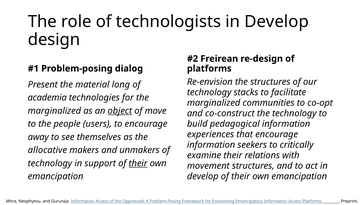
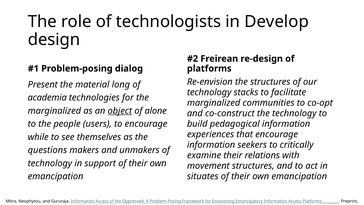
move: move -> alone (156, 111)
away: away -> while (38, 137)
allocative: allocative -> questions (47, 150)
their underline: present -> none (138, 163)
develop: develop -> situates (203, 176)
